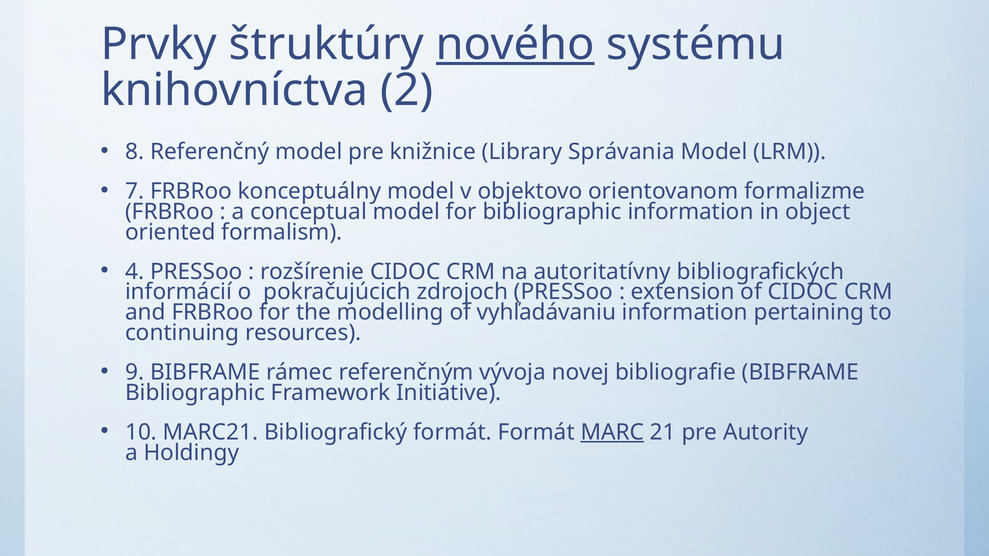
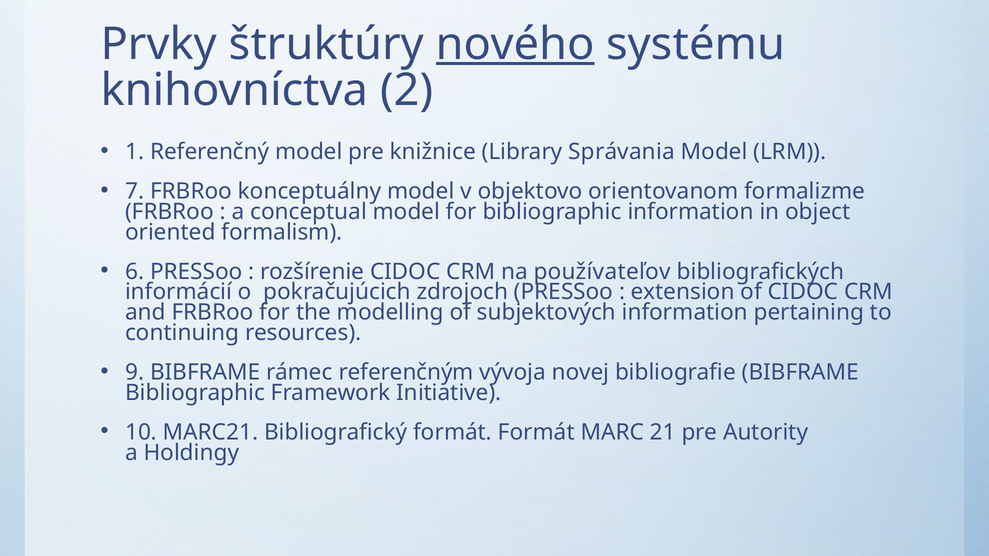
8: 8 -> 1 (135, 152)
4: 4 -> 6 (135, 272)
autoritatívny: autoritatívny -> používateľov (602, 272)
vyhľadávaniu: vyhľadávaniu -> subjektových (546, 313)
MARC underline: present -> none (612, 433)
